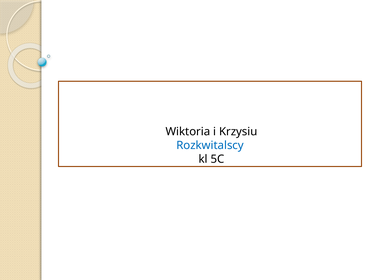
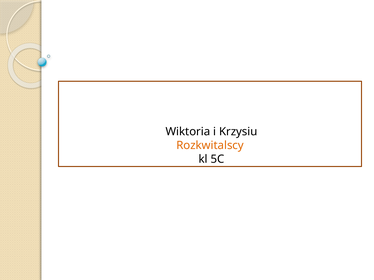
Rozkwitalscy colour: blue -> orange (210, 146)
